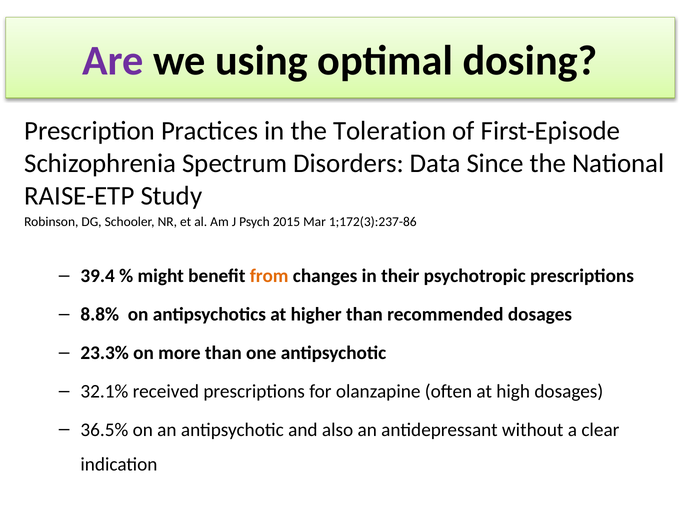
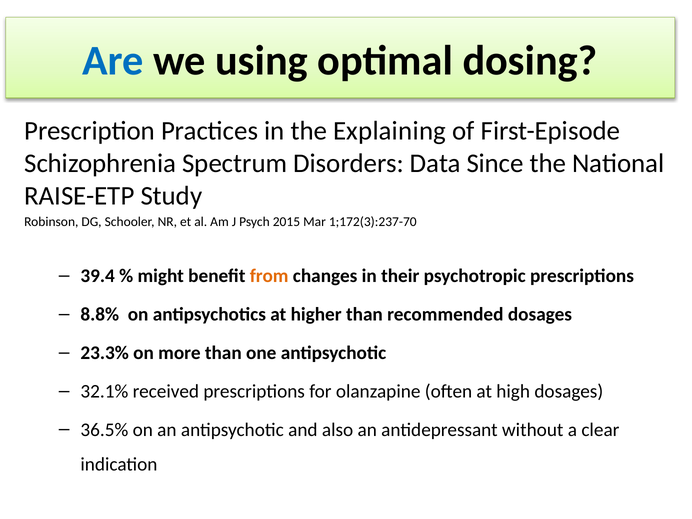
Are colour: purple -> blue (113, 61)
Toleration: Toleration -> Explaining (390, 131)
1;172(3):237-86: 1;172(3):237-86 -> 1;172(3):237-70 (373, 222)
